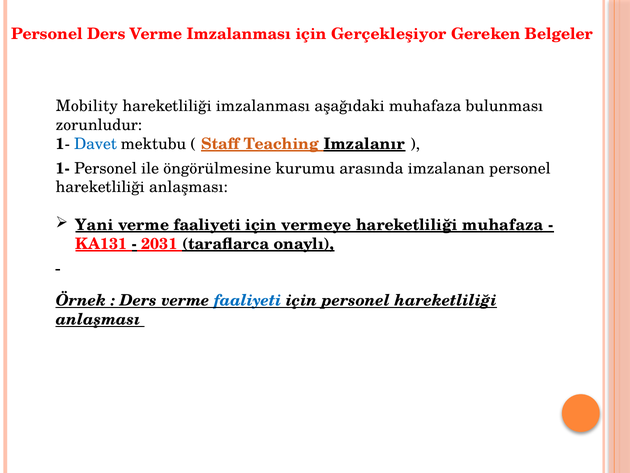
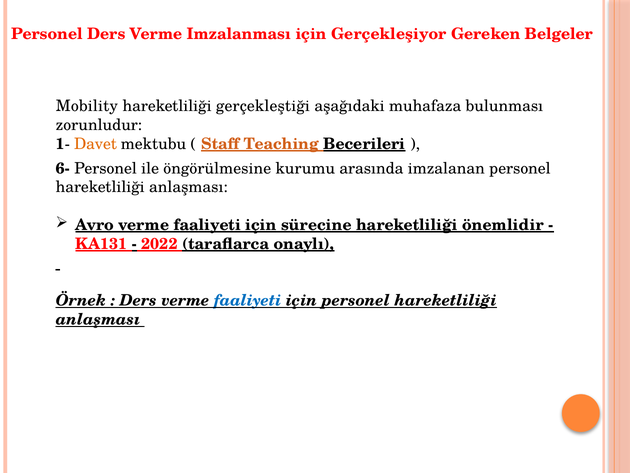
hareketliliği imzalanması: imzalanması -> gerçekleştiği (263, 106)
Davet colour: blue -> orange (95, 144)
Imzalanır: Imzalanır -> Becerileri (364, 144)
1-: 1- -> 6- (63, 168)
Yani: Yani -> Avro (95, 225)
vermeye: vermeye -> sürecine (316, 225)
hareketliliği muhafaza: muhafaza -> önemlidir (503, 225)
2031: 2031 -> 2022 (159, 244)
